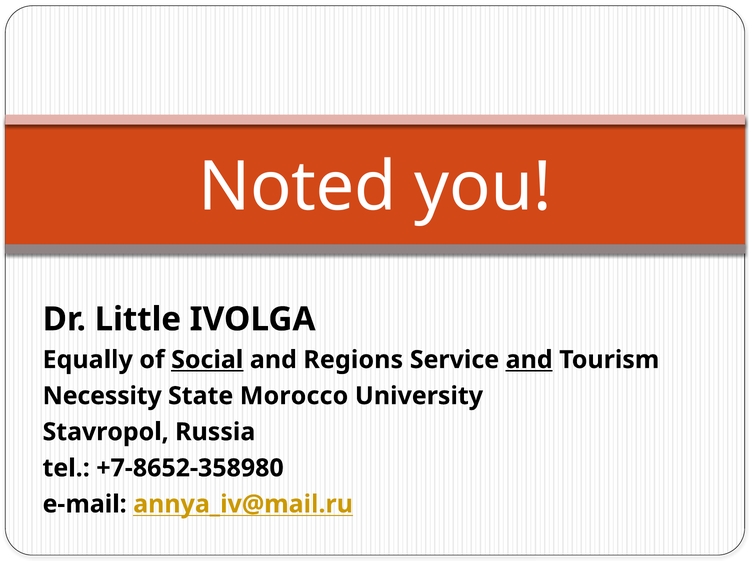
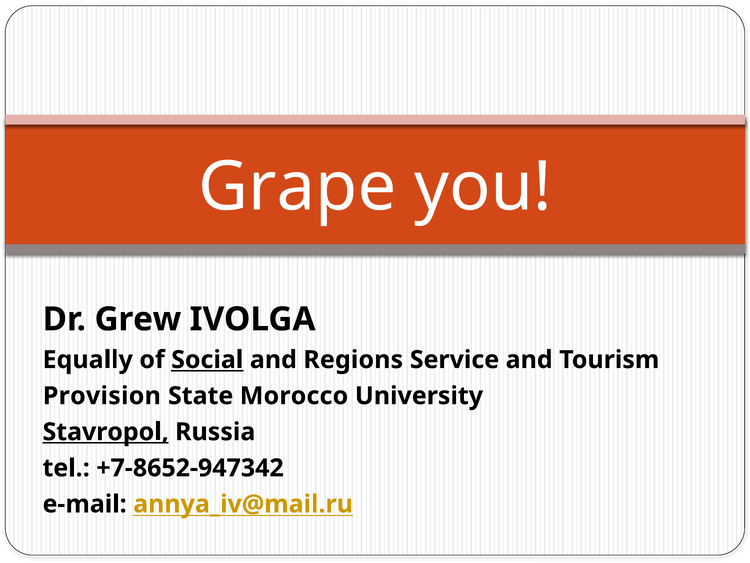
Noted: Noted -> Grape (297, 187)
Little: Little -> Grew (138, 319)
and underline: present -> none (529, 359)
Necessity: Necessity -> Provision (102, 396)
Stavropol underline: none -> present (106, 432)
+7-8652-358980: +7-8652-358980 -> +7-8652-947342 (190, 468)
